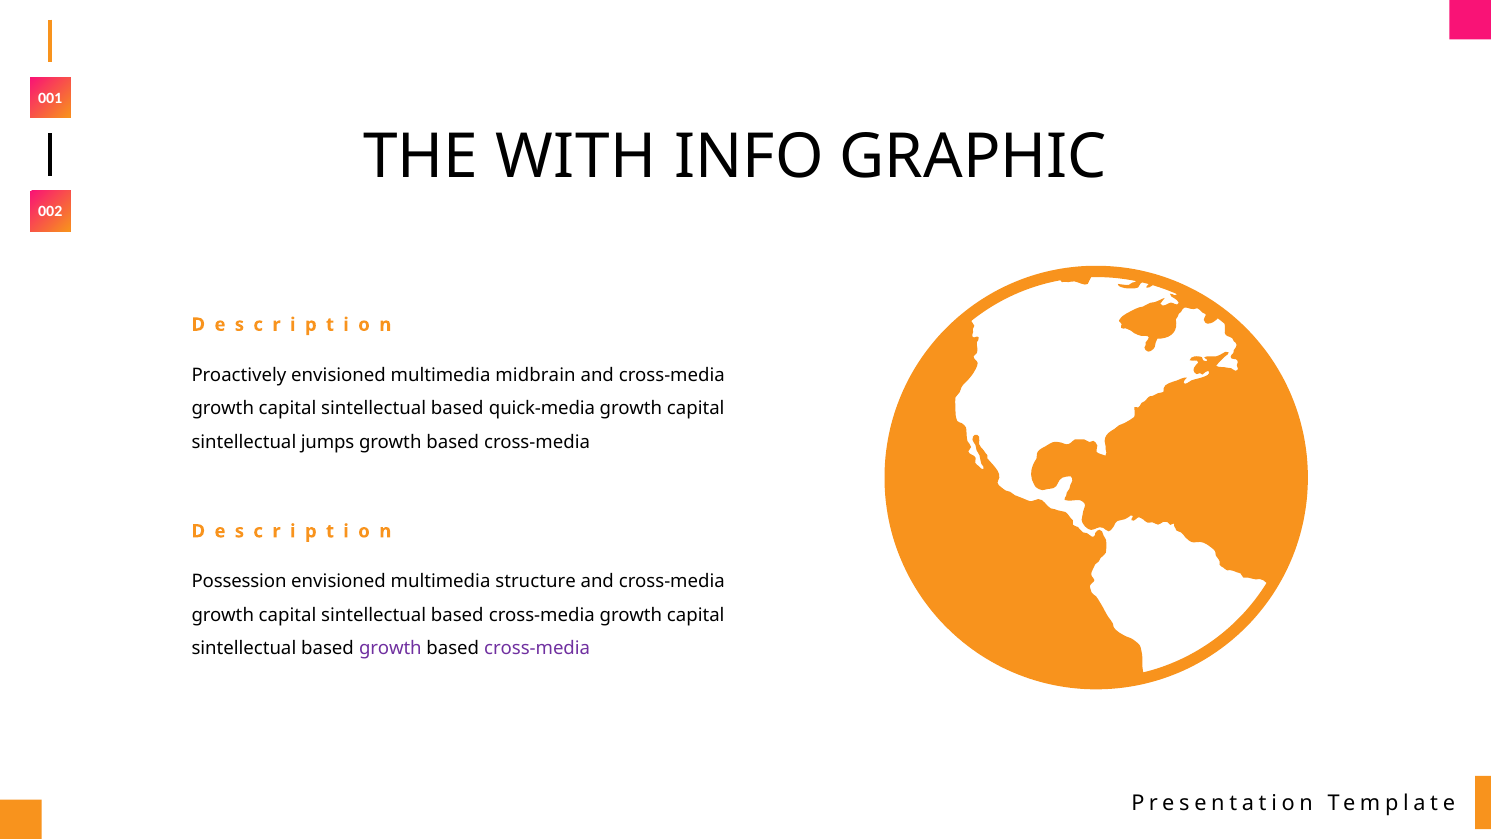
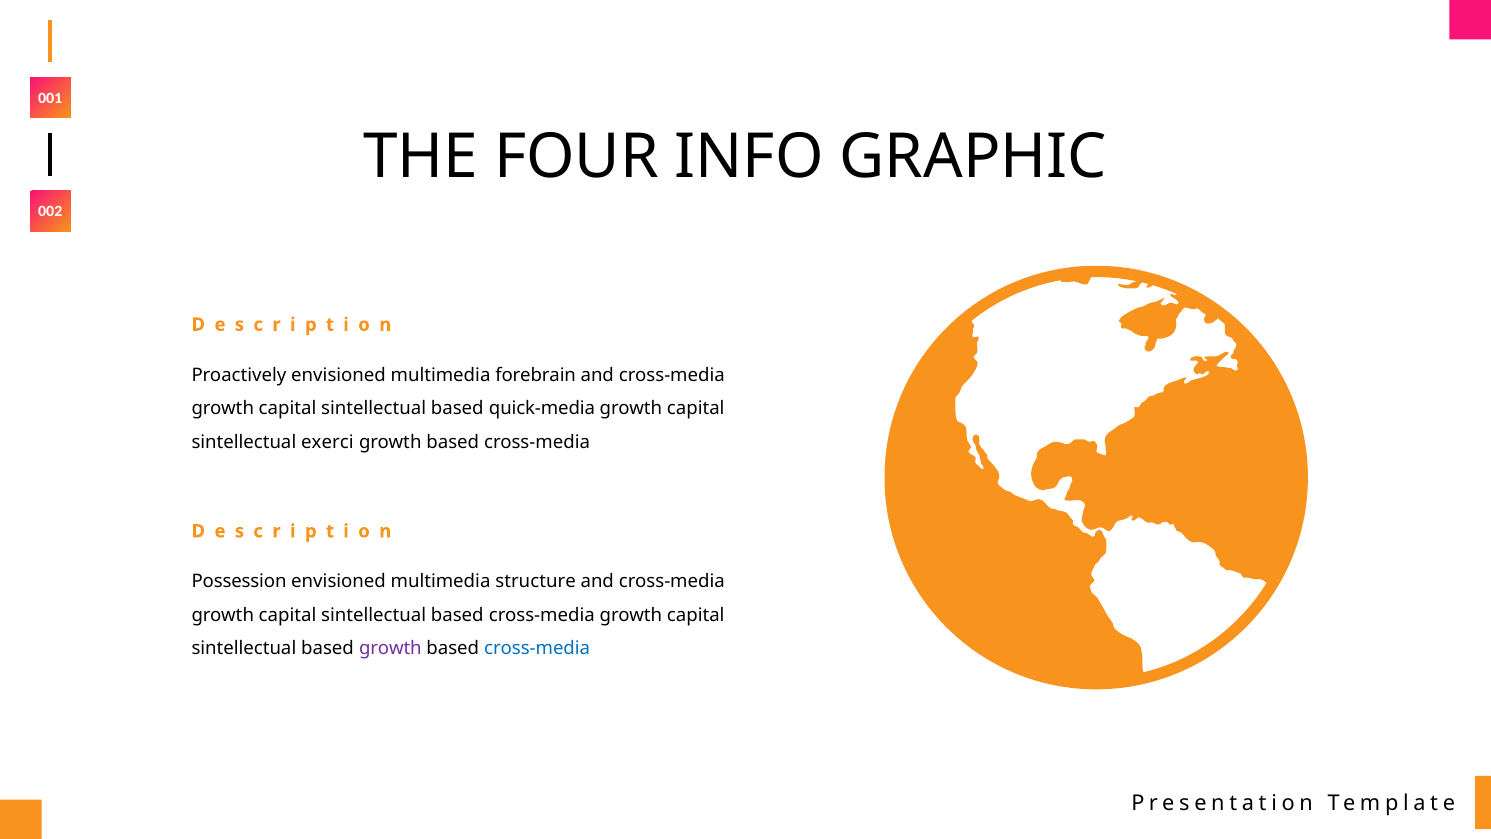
WITH: WITH -> FOUR (577, 156)
midbrain: midbrain -> forebrain (536, 375)
jumps: jumps -> exerci (327, 442)
cross-media colour: purple -> blue (537, 648)
